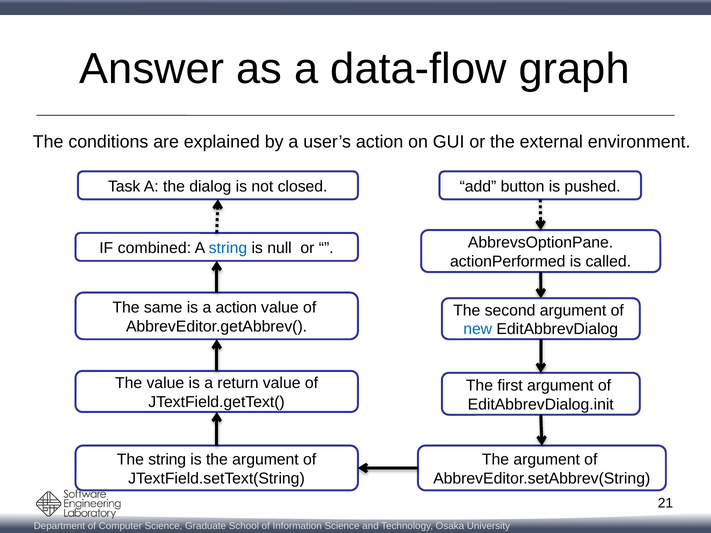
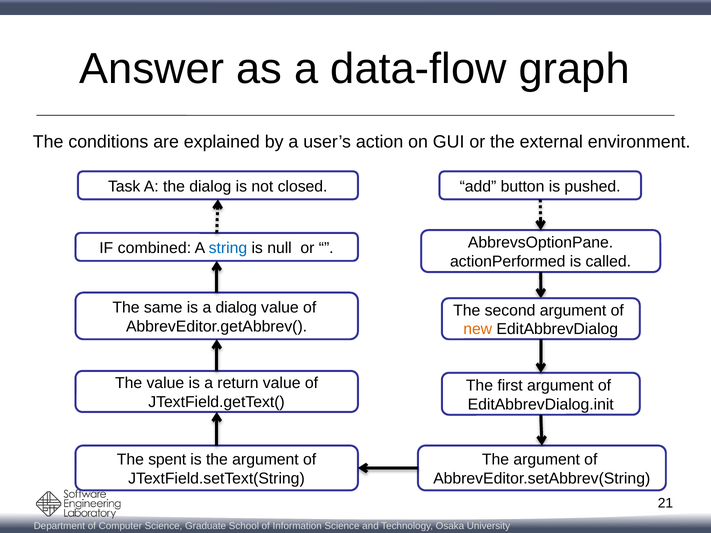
a action: action -> dialog (236, 308)
new colour: blue -> orange (478, 329)
The string: string -> spent (167, 460)
